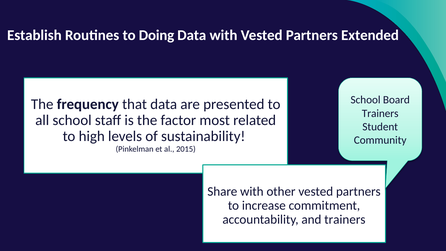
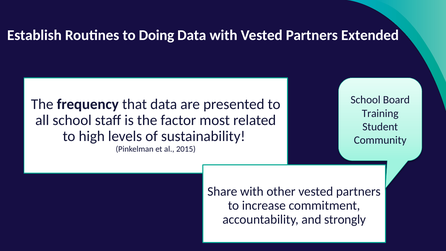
Trainers: Trainers -> Training (380, 113)
and trainers: trainers -> strongly (345, 220)
